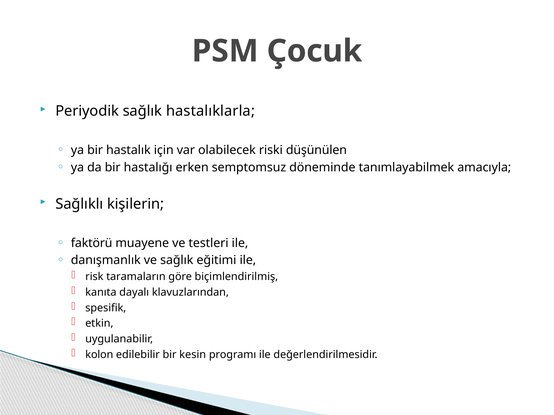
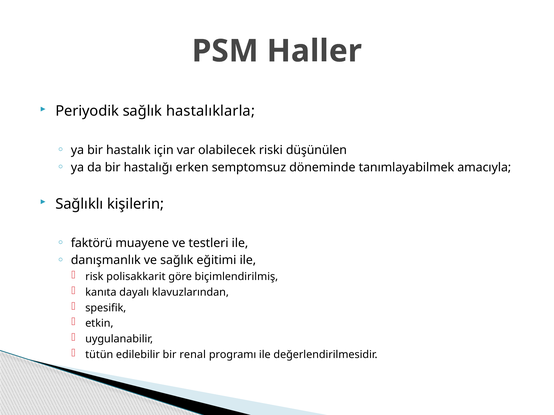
Çocuk: Çocuk -> Haller (314, 51)
taramaların: taramaların -> polisakkarit (136, 277)
kolon: kolon -> tütün (99, 355)
kesin: kesin -> renal (193, 355)
